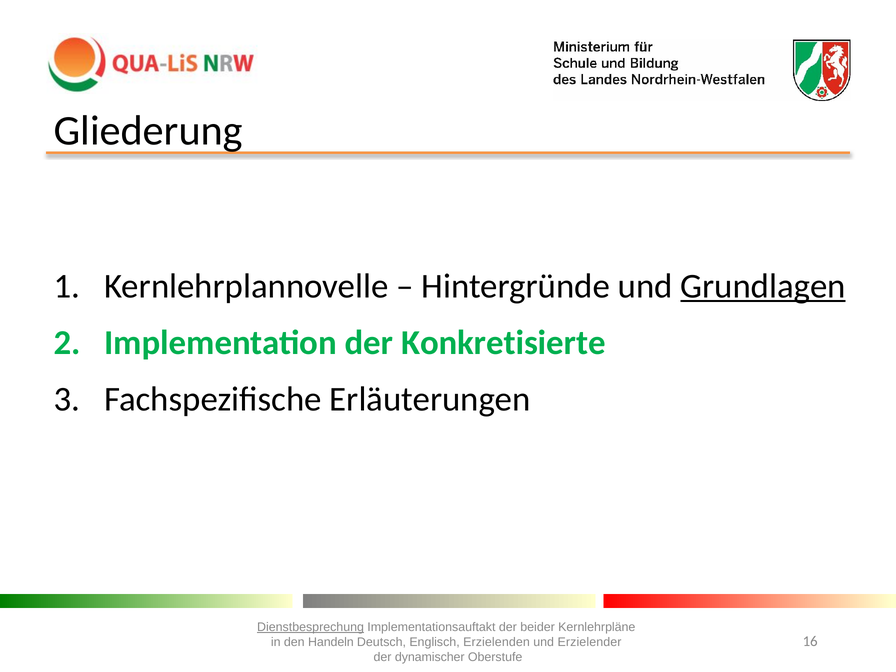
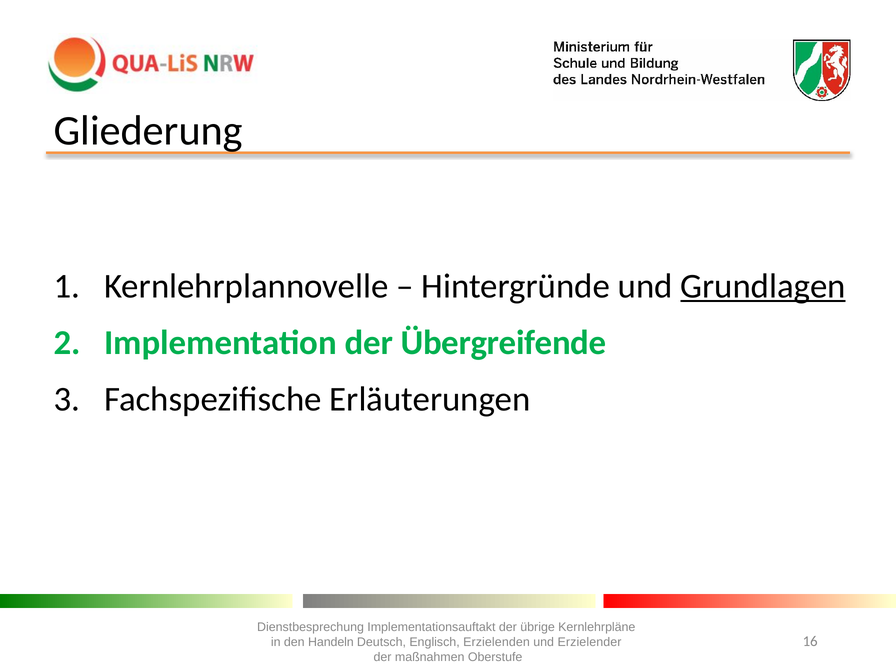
Konkretisierte: Konkretisierte -> Übergreifende (504, 343)
Dienstbesprechung underline: present -> none (311, 627)
beider: beider -> übrige (538, 627)
dynamischer: dynamischer -> maßnahmen (430, 657)
